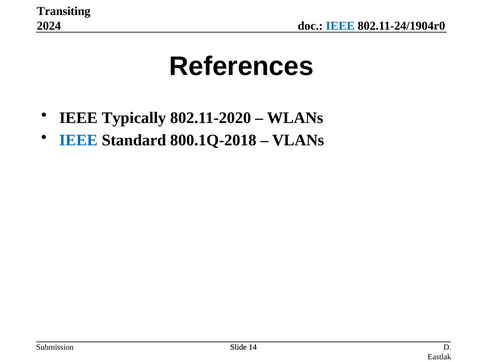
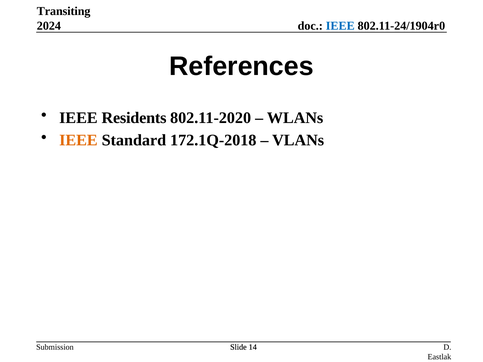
Typically: Typically -> Residents (134, 118)
IEEE colour: blue -> orange (78, 140)
800.1Q-2018: 800.1Q-2018 -> 172.1Q-2018 (213, 140)
